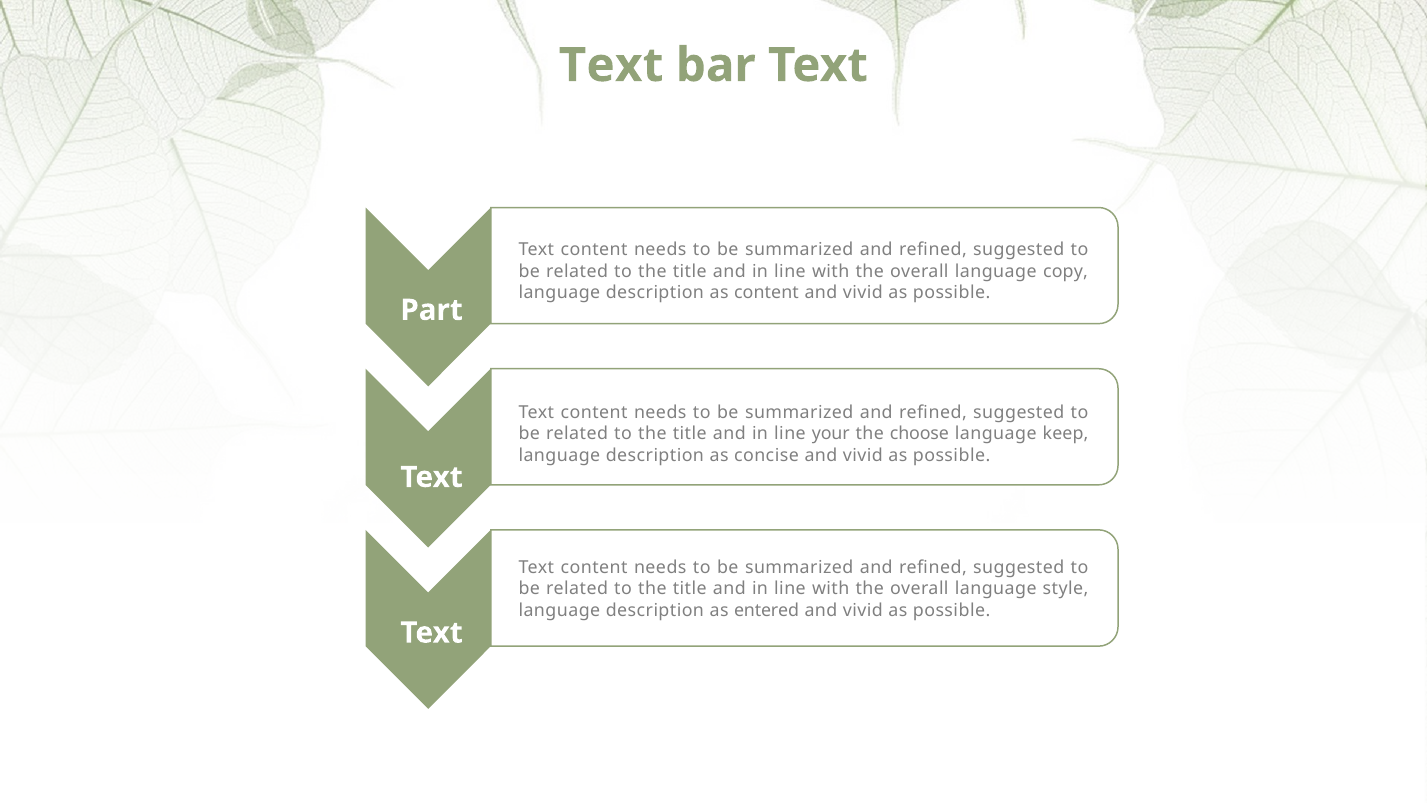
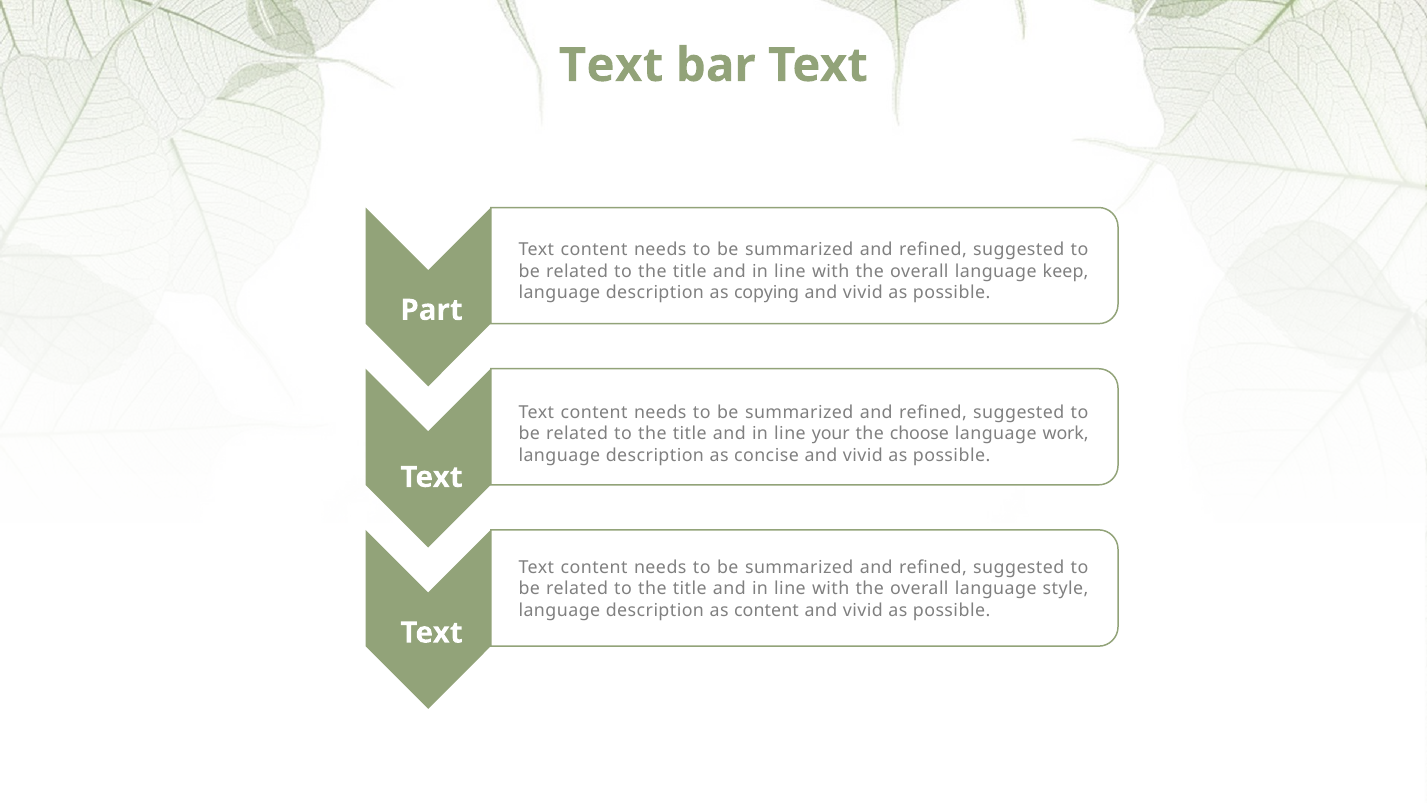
copy: copy -> keep (1066, 271)
as content: content -> copying (767, 293)
keep: keep -> work (1066, 434)
as entered: entered -> content (766, 610)
